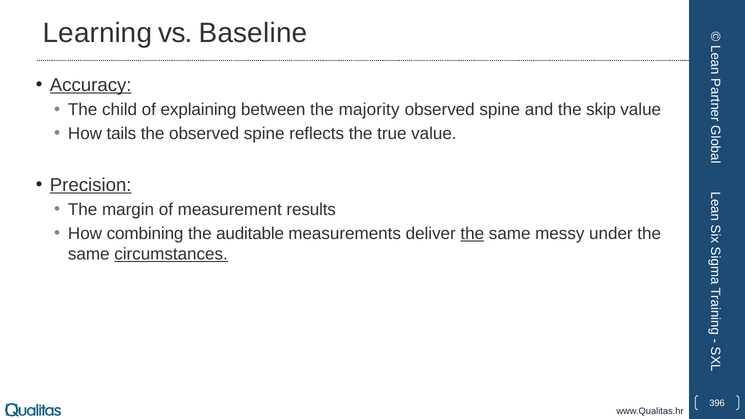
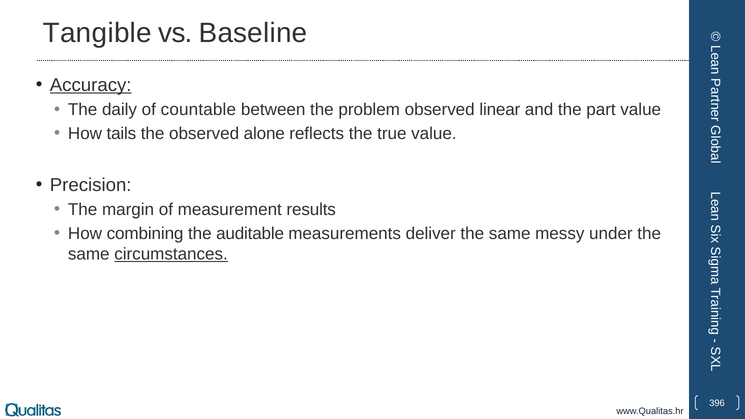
Learning: Learning -> Tangible (97, 33)
child: child -> daily (120, 110)
explaining: explaining -> countable (198, 110)
majority: majority -> problem (369, 110)
spine: spine -> linear (500, 110)
skip: skip -> part (601, 110)
the observed spine: spine -> alone (264, 134)
Precision underline: present -> none (91, 185)
the underline: present -> none (472, 234)
